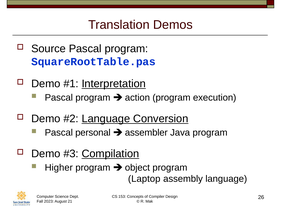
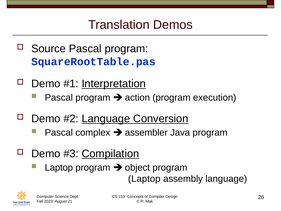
personal: personal -> complex (93, 132)
Higher: Higher -> Laptop (59, 167)
